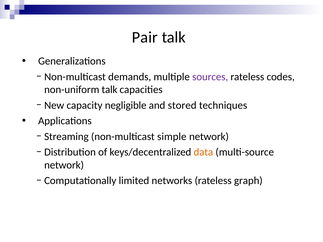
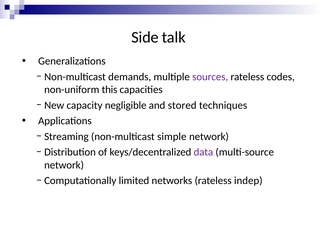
Pair: Pair -> Side (145, 37)
non-uniform talk: talk -> this (110, 90)
data colour: orange -> purple (203, 152)
graph: graph -> indep (248, 181)
